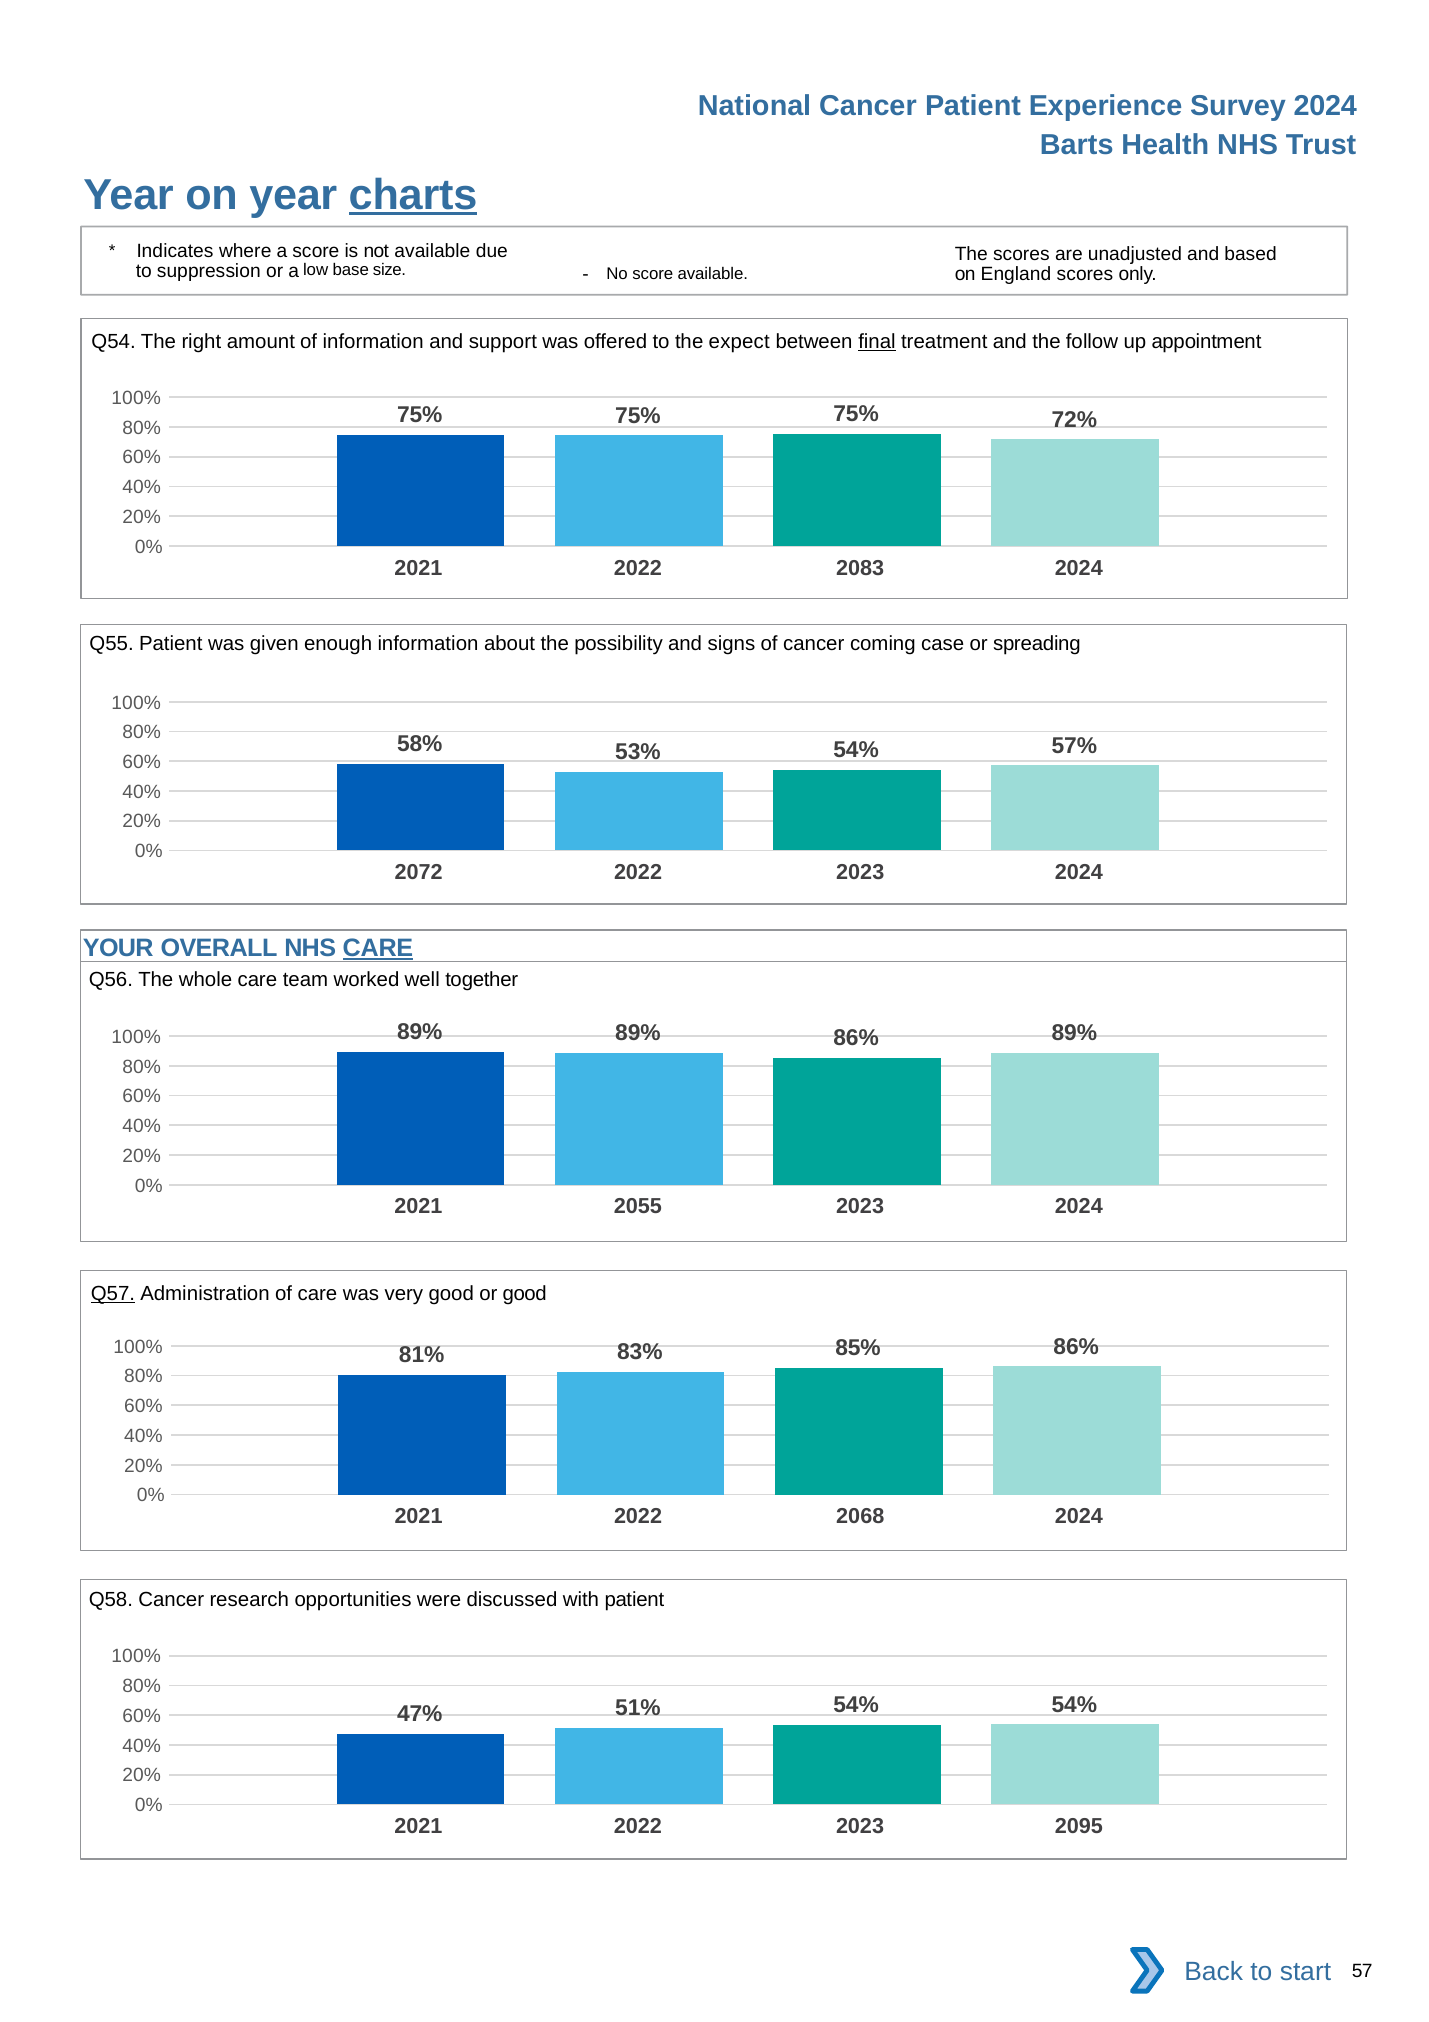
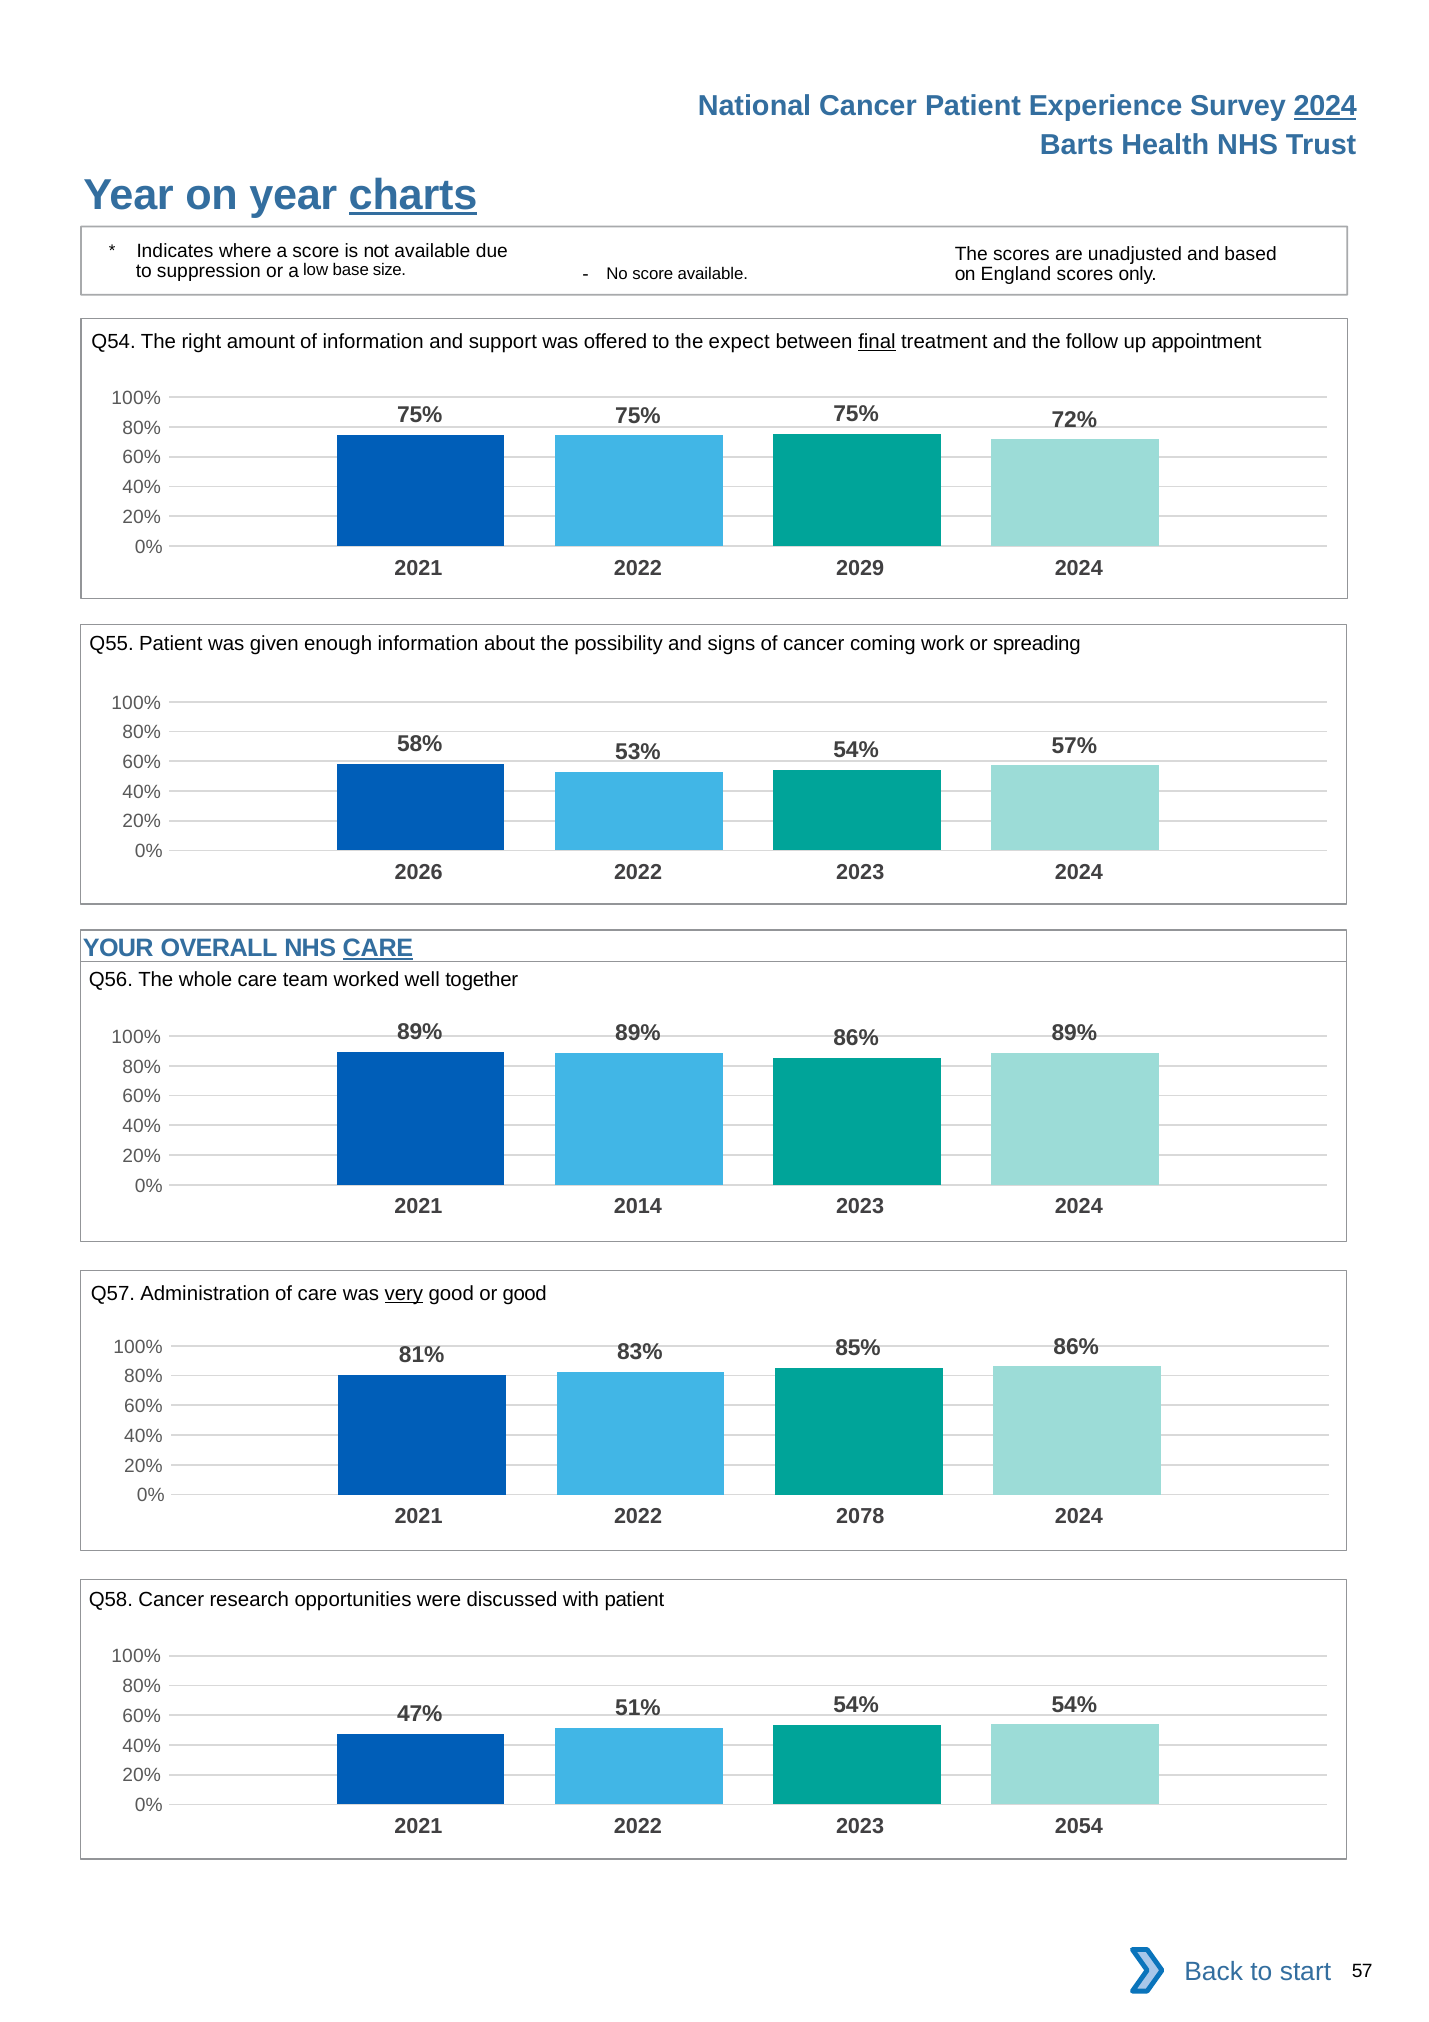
2024 underline: none -> present (1325, 107)
2083: 2083 -> 2029 (860, 568)
case: case -> work (943, 644)
2072: 2072 -> 2026 (419, 873)
2055: 2055 -> 2014 (638, 1207)
Q57 underline: present -> none (113, 1294)
very underline: none -> present (404, 1294)
2068: 2068 -> 2078 (860, 1517)
2095: 2095 -> 2054 (1079, 1827)
